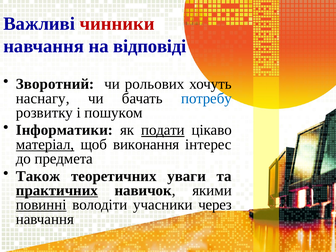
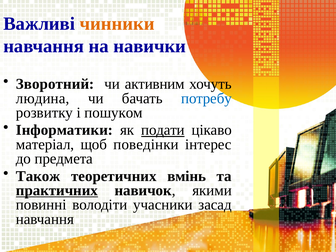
чинники colour: red -> orange (117, 24)
відповіді: відповіді -> навички (150, 46)
рольових: рольових -> активним (155, 84)
наснагу: наснагу -> людина (43, 98)
матеріал underline: present -> none (45, 144)
виконання: виконання -> поведінки (146, 144)
уваги: уваги -> вмінь (187, 176)
повинні underline: present -> none (41, 205)
через: через -> засад (215, 205)
